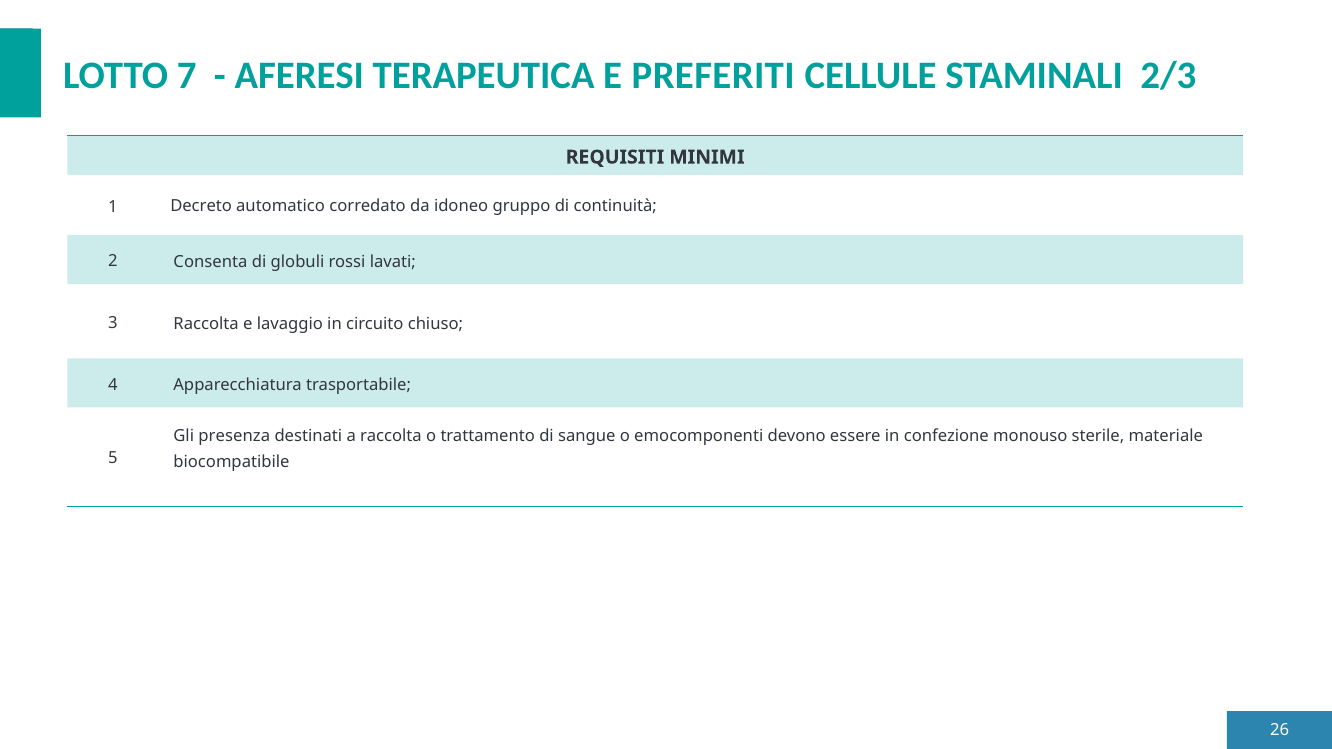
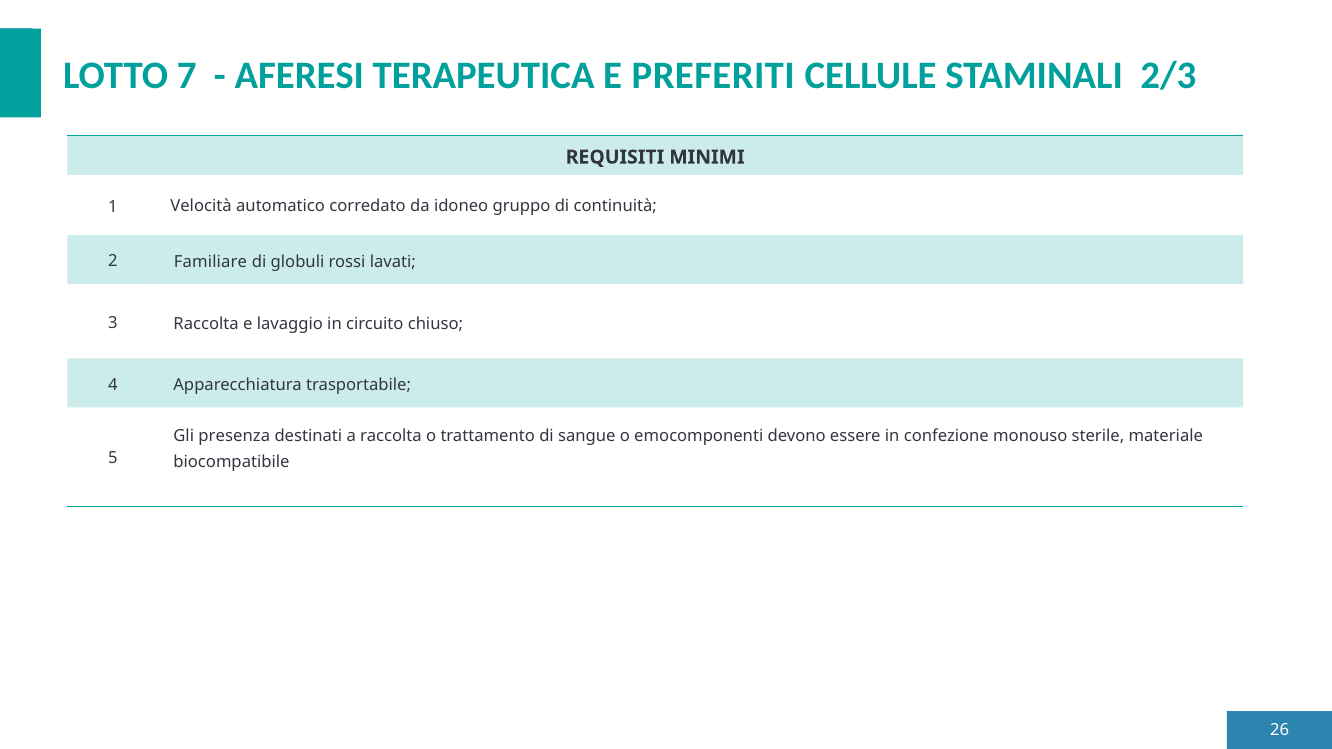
Decreto: Decreto -> Velocità (201, 206)
Consenta: Consenta -> Familiare (210, 262)
